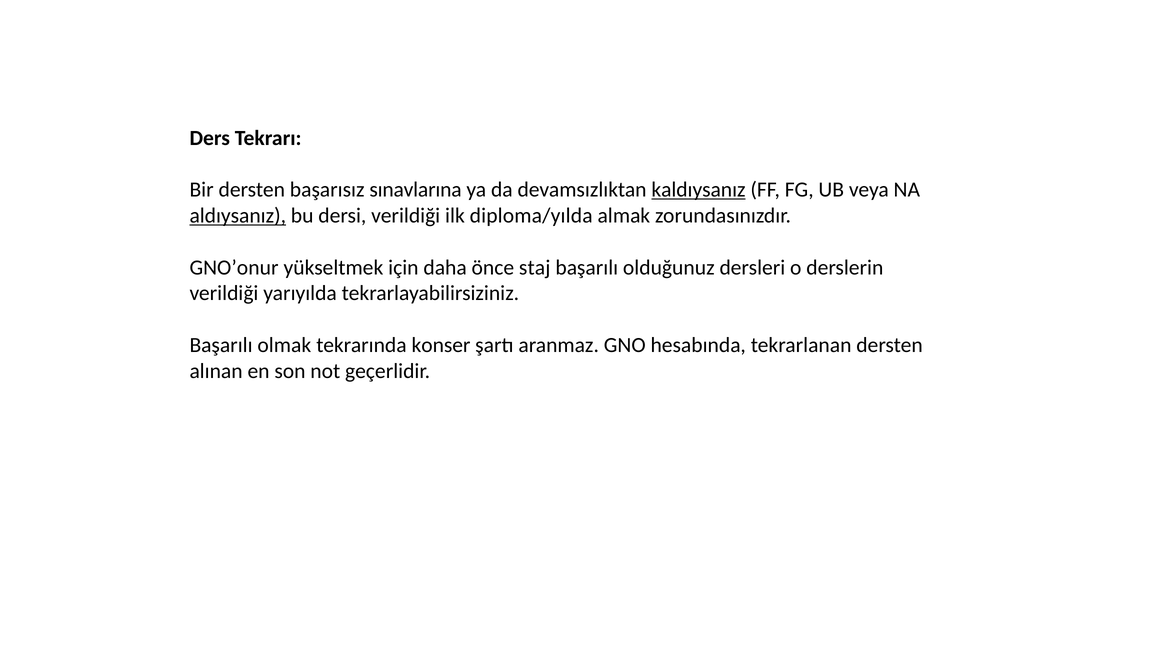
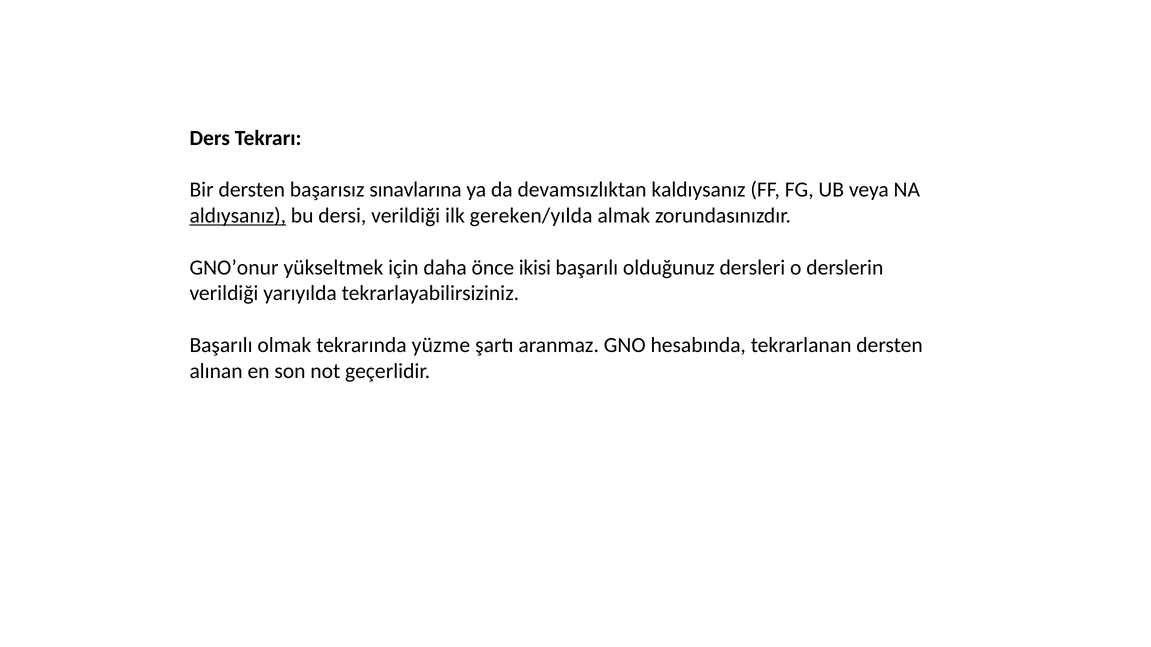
kaldıysanız underline: present -> none (698, 190)
diploma/yılda: diploma/yılda -> gereken/yılda (531, 216)
staj: staj -> ikisi (535, 268)
konser: konser -> yüzme (441, 345)
